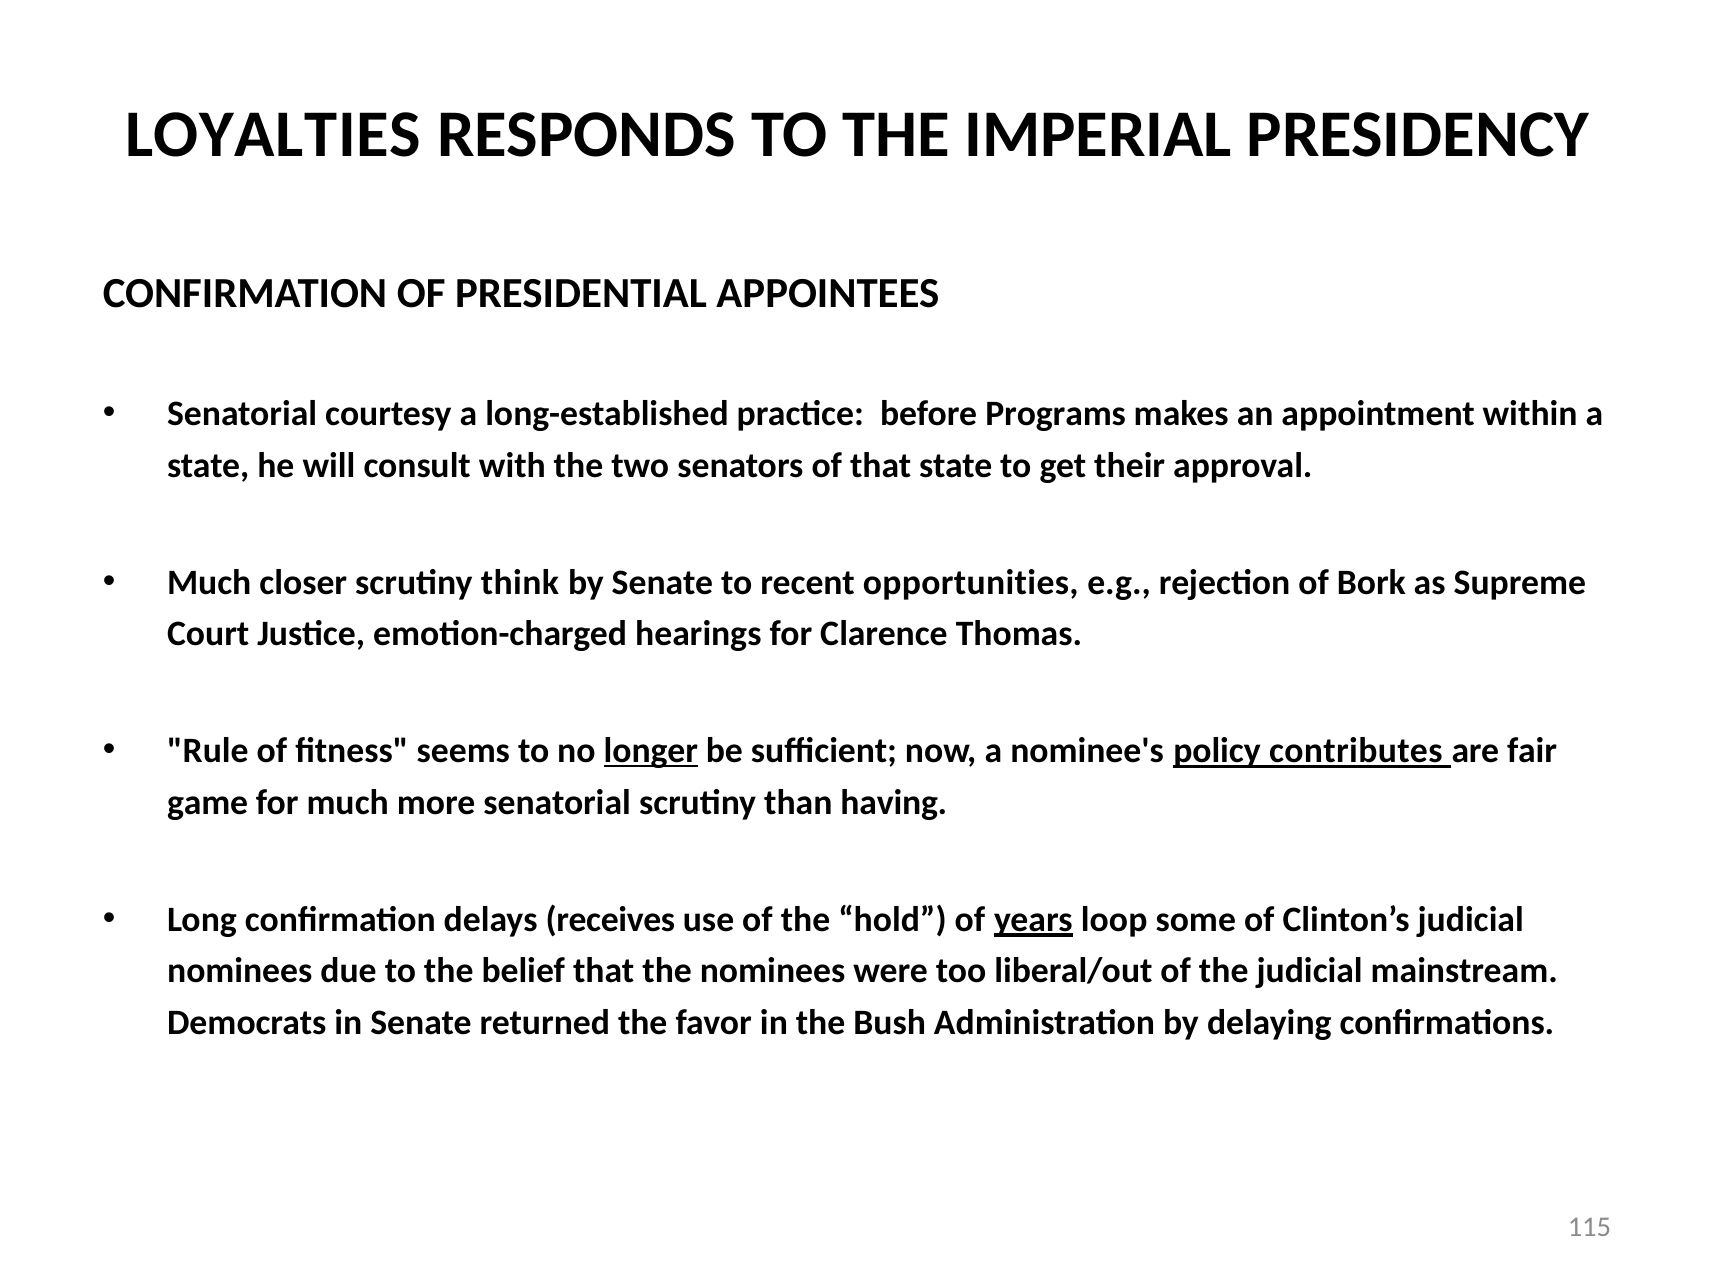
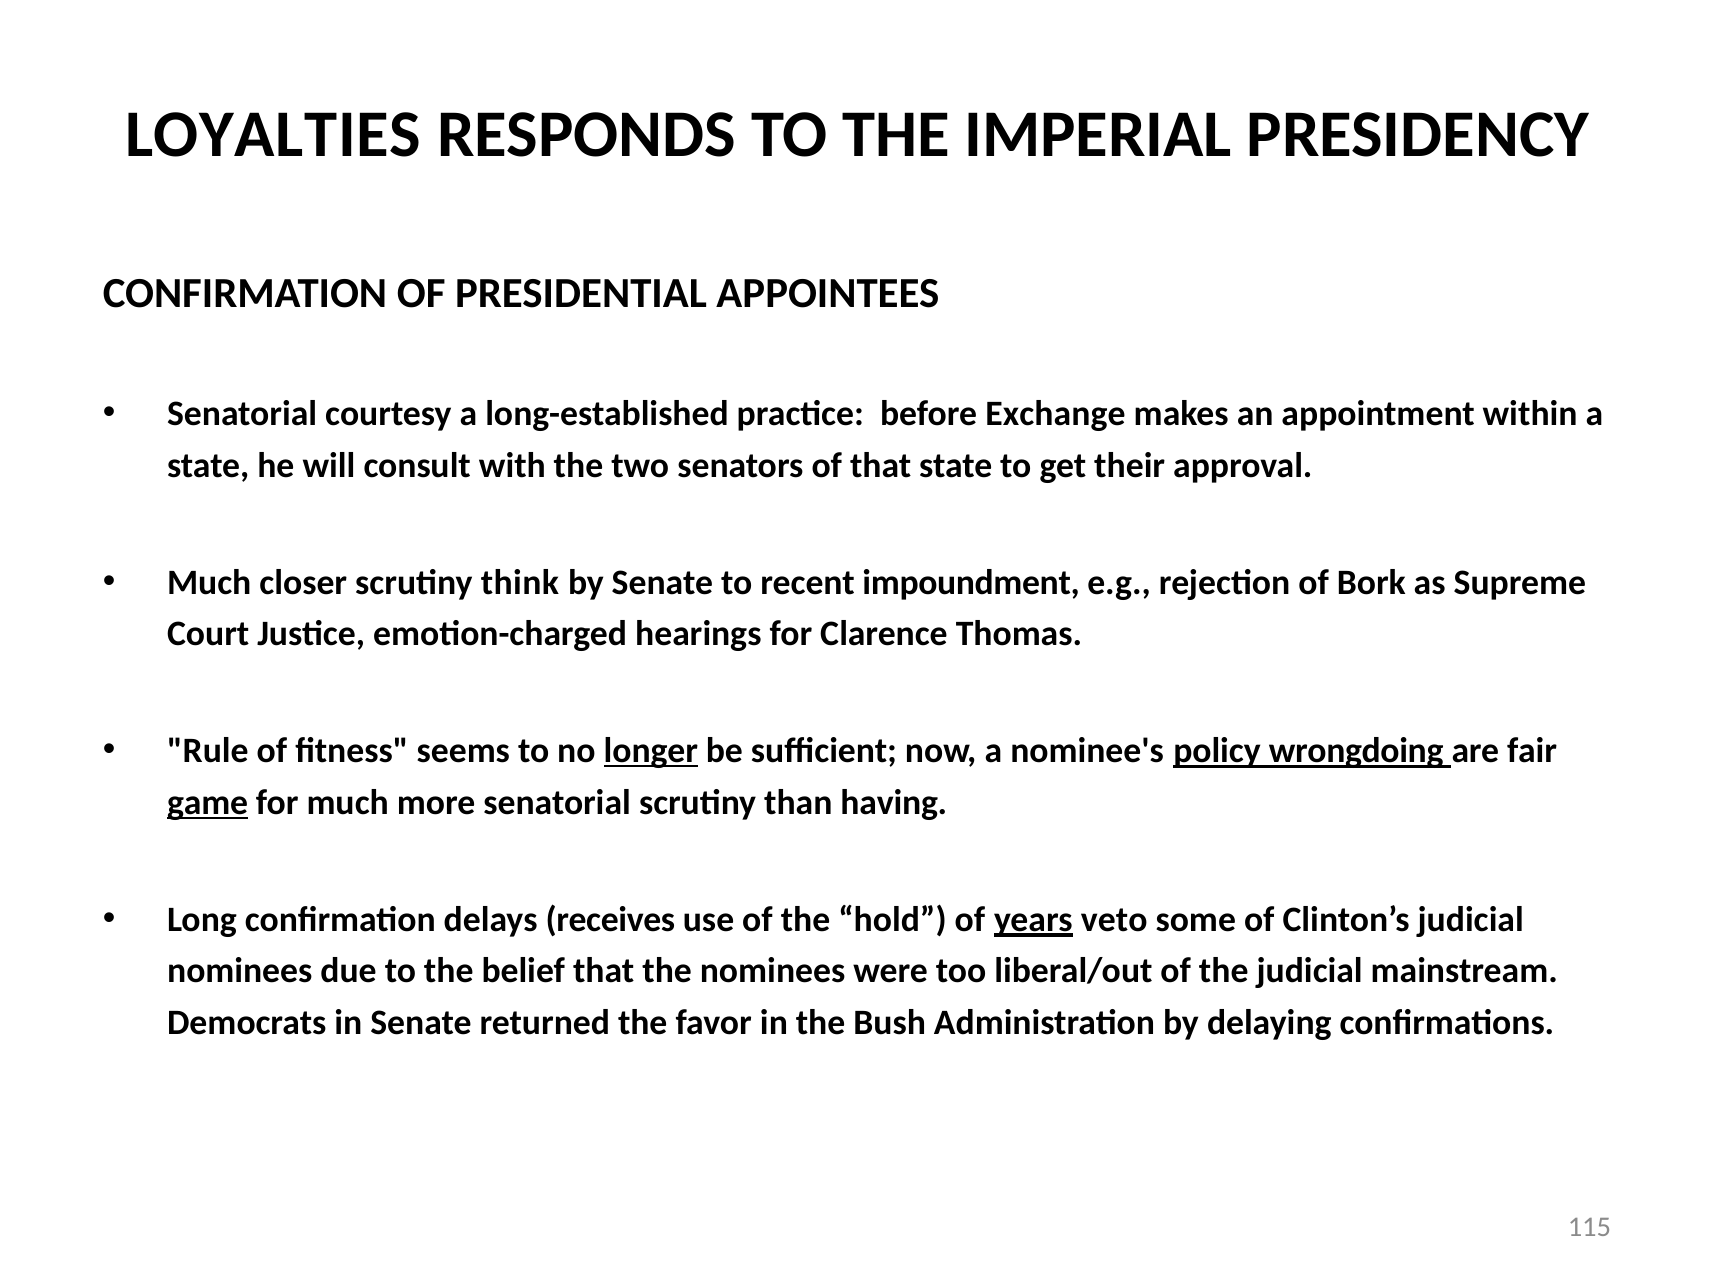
Programs: Programs -> Exchange (1055, 414)
opportunities: opportunities -> impoundment (971, 583)
contributes: contributes -> wrongdoing (1356, 751)
game underline: none -> present (208, 803)
loop: loop -> veto (1114, 920)
